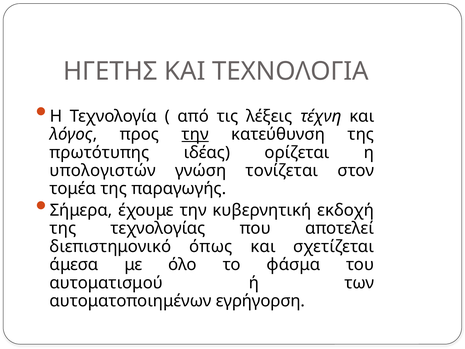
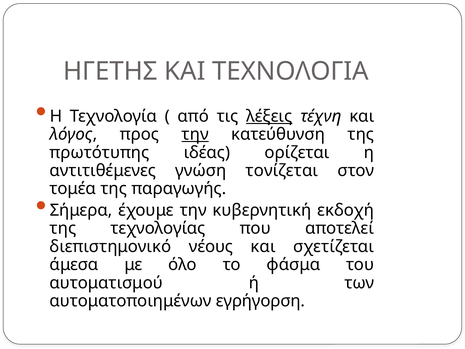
λέξεις underline: none -> present (269, 116)
υπολογιστών: υπολογιστών -> αντιτιθέμενες (103, 171)
όπως: όπως -> νέους (211, 246)
